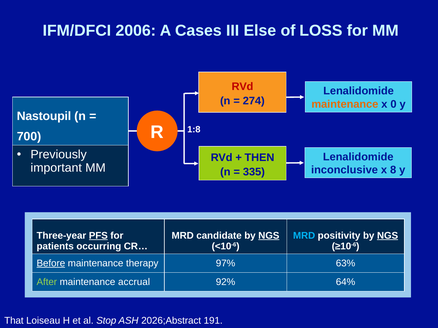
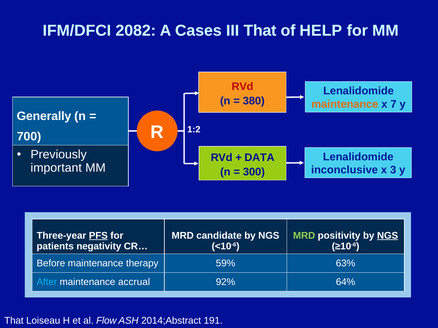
2006: 2006 -> 2082 (136, 31)
III Else: Else -> That (260, 31)
LOSS: LOSS -> HELP (321, 31)
274: 274 -> 380 (254, 101)
0: 0 -> 7 (393, 104)
Nastoupil: Nastoupil -> Generally (44, 116)
1:8: 1:8 -> 1:2 (194, 130)
THEN: THEN -> DATA (259, 158)
8: 8 -> 3 (393, 170)
335: 335 -> 300 (254, 172)
NGS underline: present -> none (269, 236)
MRD colour: light blue -> light green (304, 236)
occurring: occurring -> negativity (99, 247)
Before underline: present -> none (51, 264)
97%: 97% -> 59% (226, 264)
After colour: light green -> light blue (47, 282)
Stop: Stop -> Flow (106, 321)
2026;Abstract: 2026;Abstract -> 2014;Abstract (171, 321)
